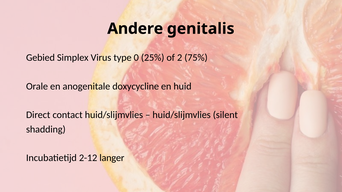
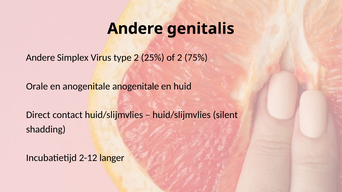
Gebied: Gebied -> Andere (40, 58)
type 0: 0 -> 2 (136, 58)
anogenitale doxycycline: doxycycline -> anogenitale (136, 87)
